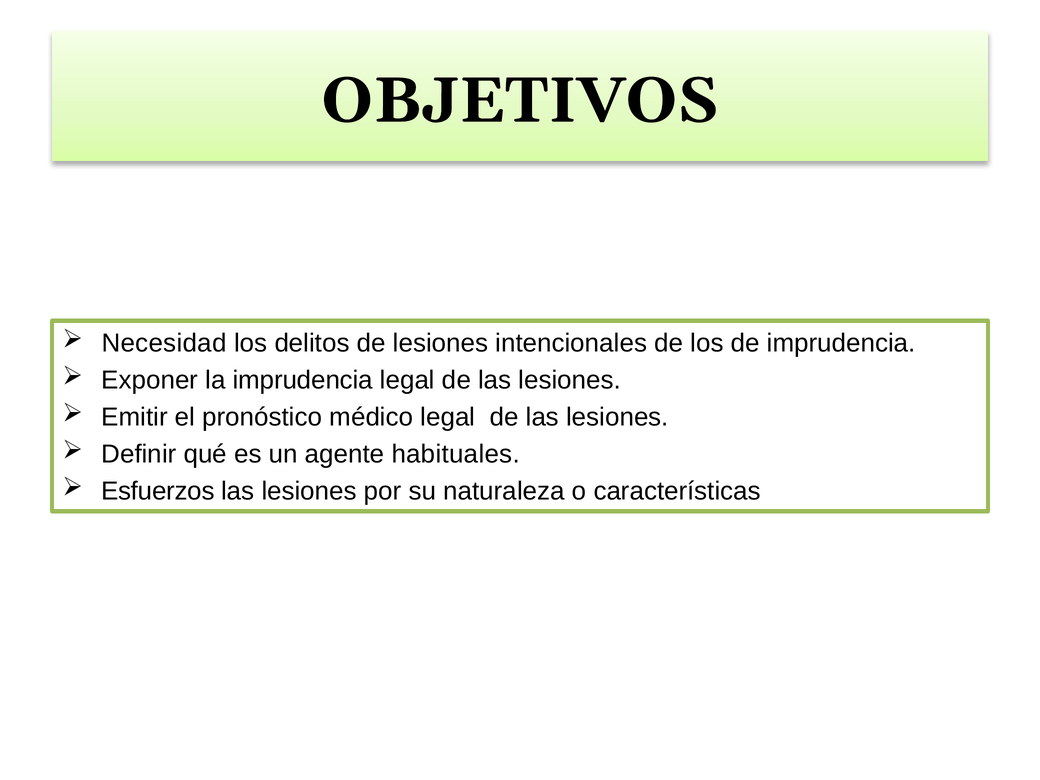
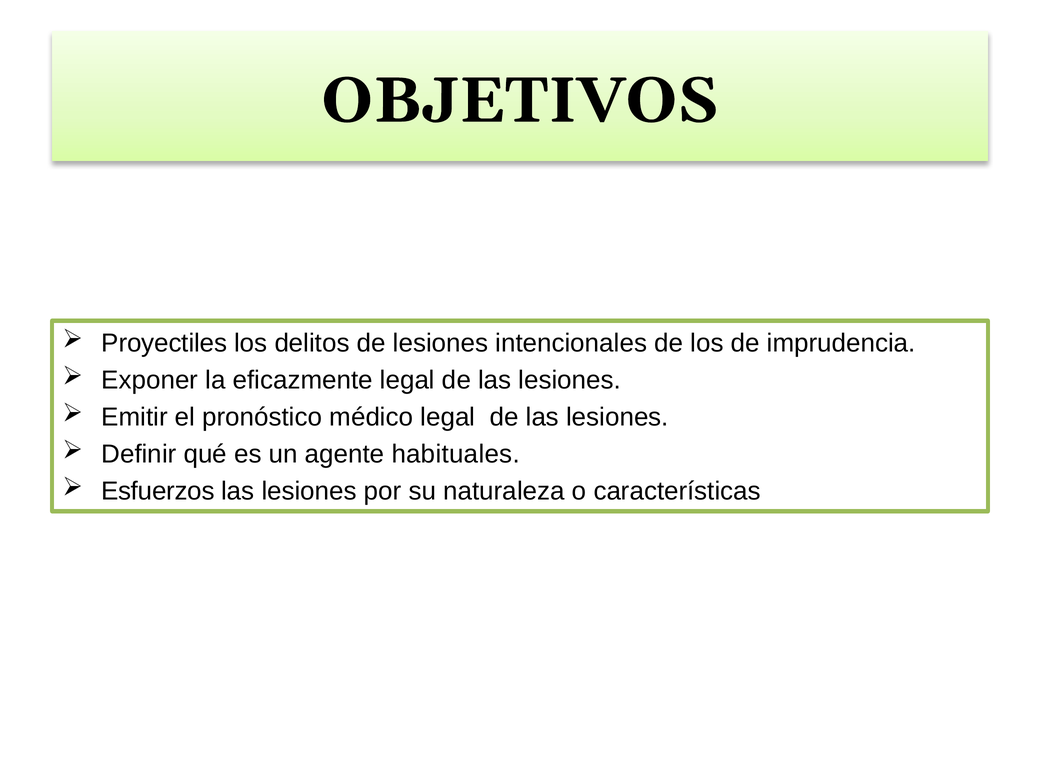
Necesidad: Necesidad -> Proyectiles (164, 343)
la imprudencia: imprudencia -> eficazmente (303, 380)
